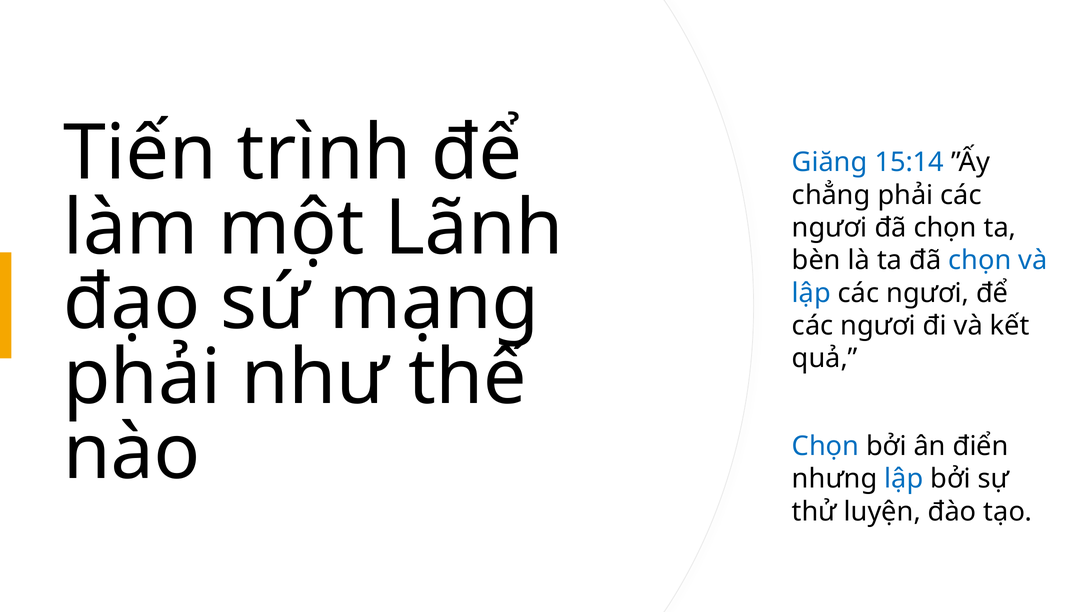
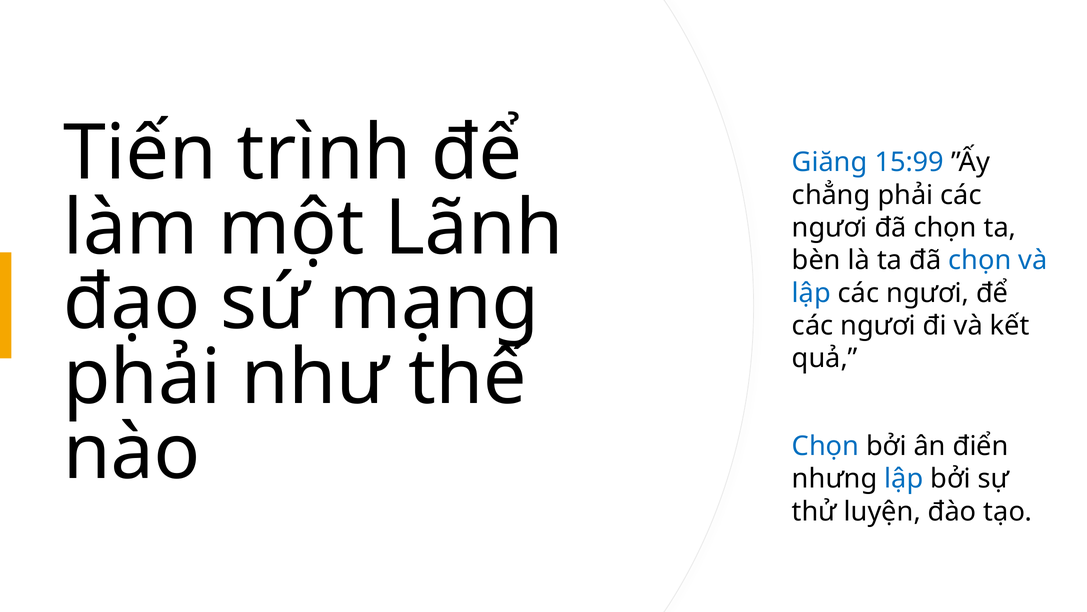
15:14: 15:14 -> 15:99 (909, 162)
